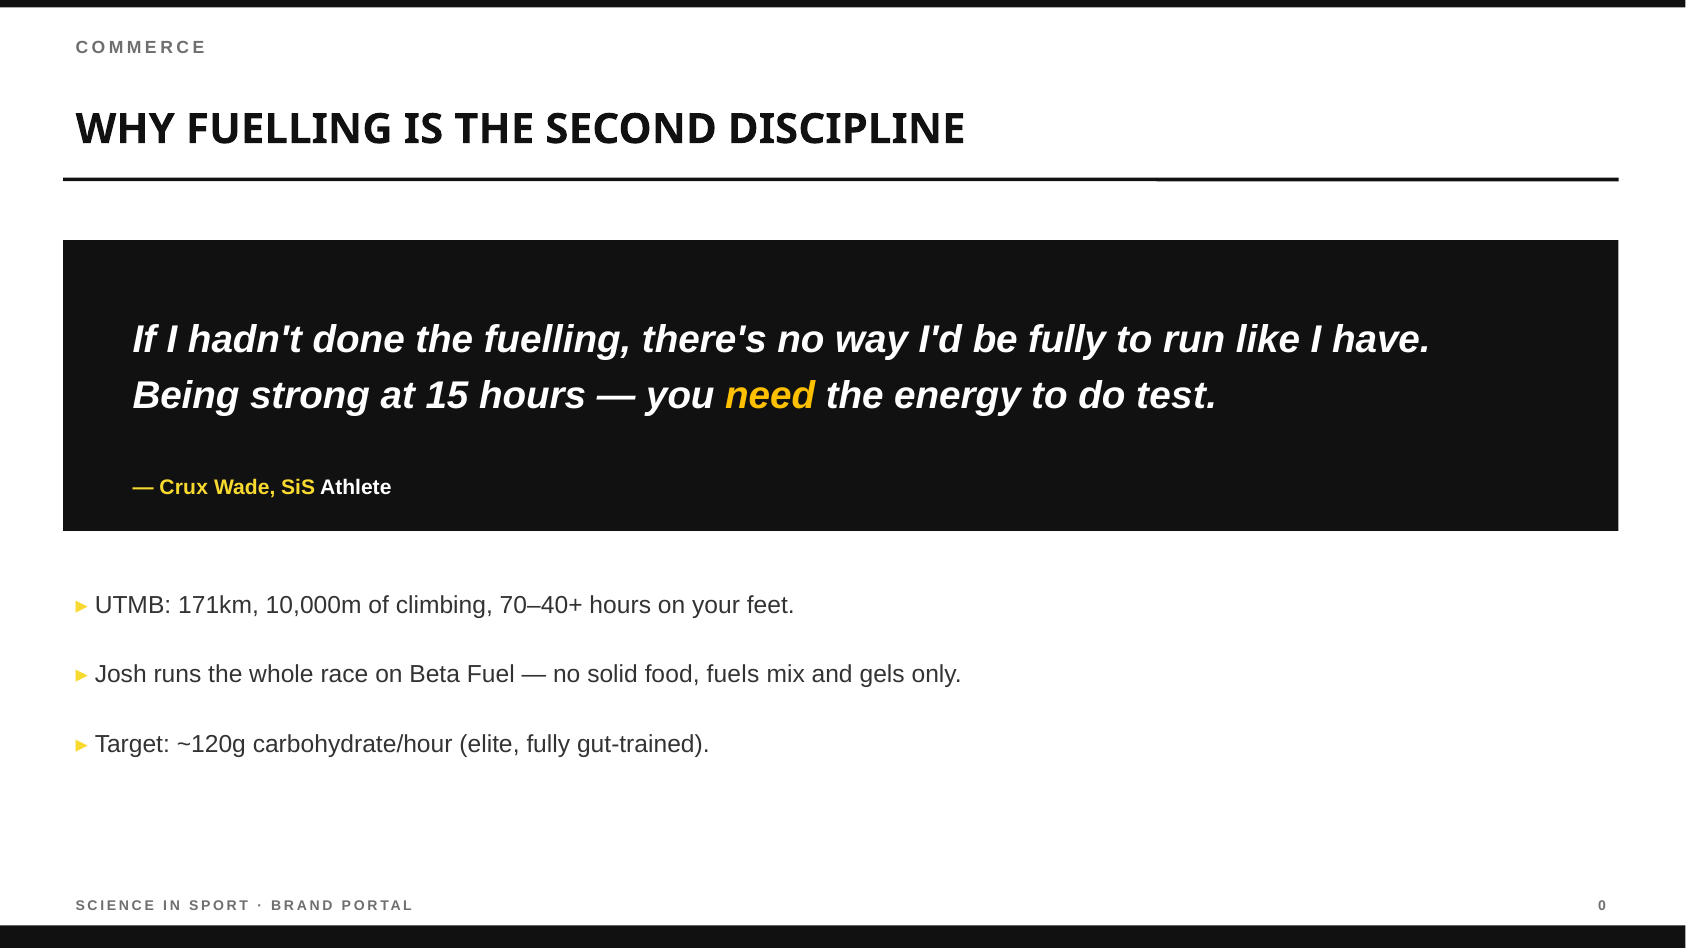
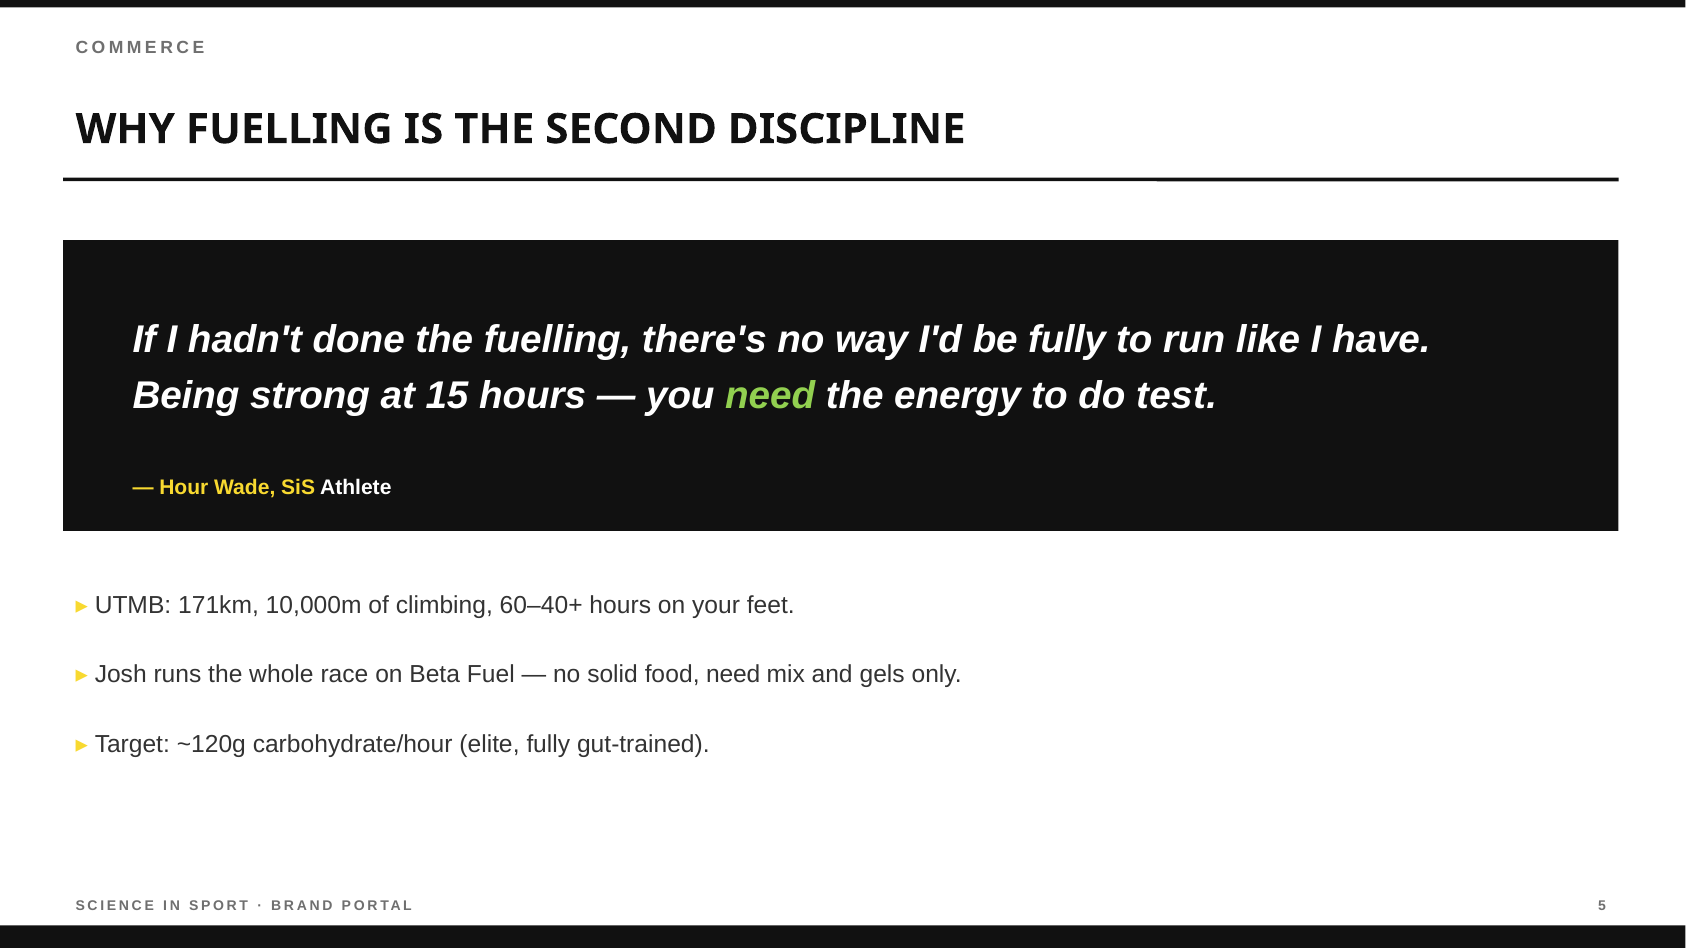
need colour: yellow -> light green (770, 395)
Crux: Crux -> Hour (184, 488)
70–40+: 70–40+ -> 60–40+ (541, 605)
food fuels: fuels -> need (733, 675)
0: 0 -> 5 (1602, 906)
